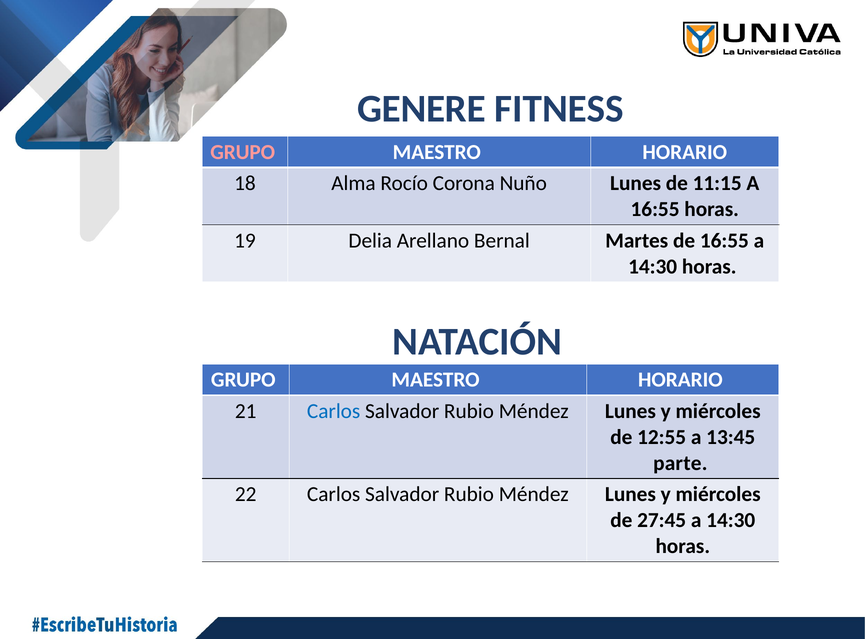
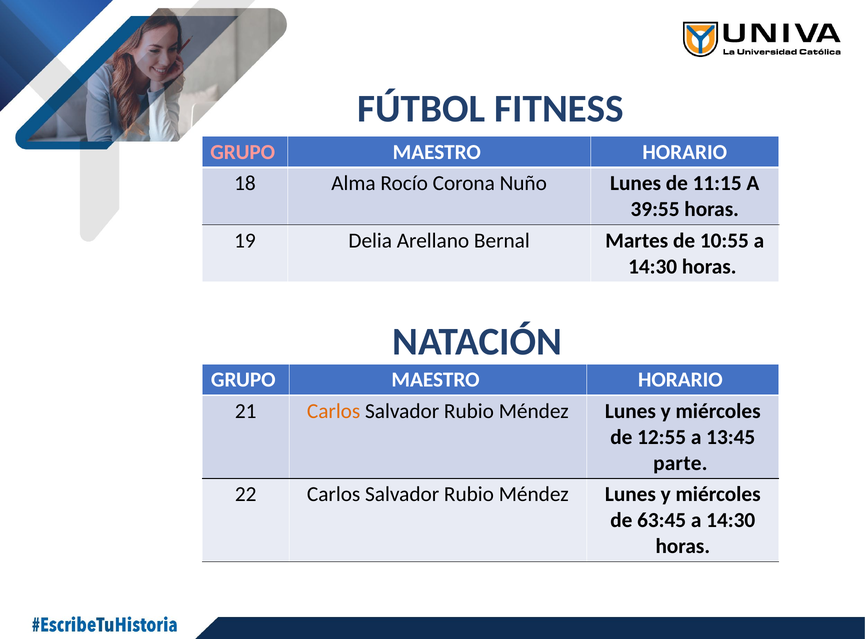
GENERE: GENERE -> FÚTBOL (421, 109)
16:55: 16:55 -> 39:55 (655, 209)
de 16:55: 16:55 -> 10:55 (724, 240)
Carlos colour: blue -> orange (334, 411)
27:45: 27:45 -> 63:45 (662, 520)
